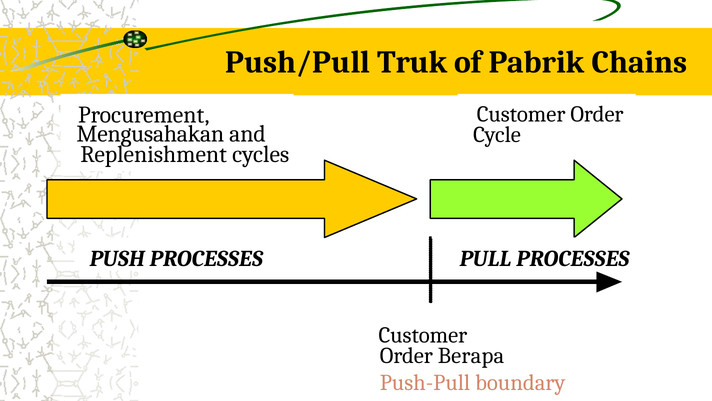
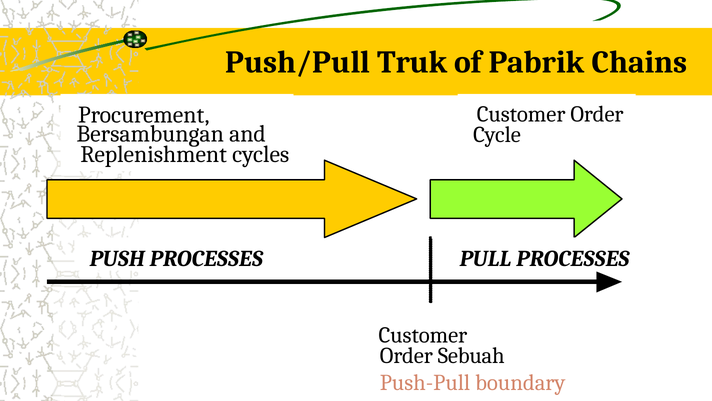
Mengusahakan: Mengusahakan -> Bersambungan (150, 134)
Berapa: Berapa -> Sebuah (471, 355)
